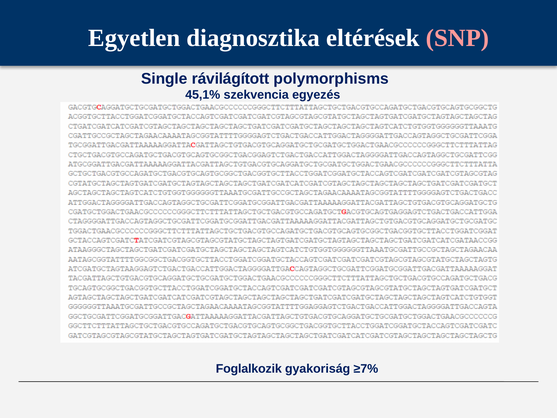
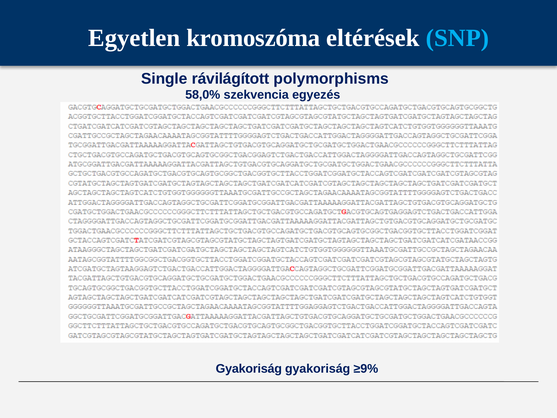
diagnosztika: diagnosztika -> kromoszóma (253, 38)
SNP colour: pink -> light blue (457, 38)
45,1%: 45,1% -> 58,0% (203, 95)
Foglalkozik: Foglalkozik -> Gyakoriság (249, 368)
≥7%: ≥7% -> ≥9% (366, 368)
